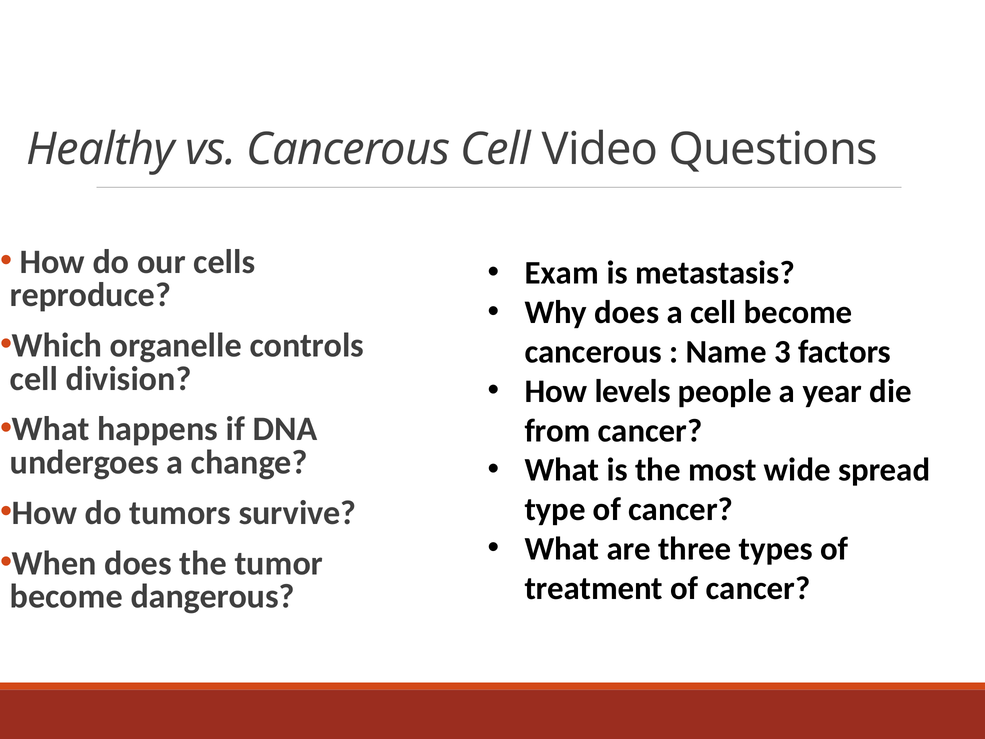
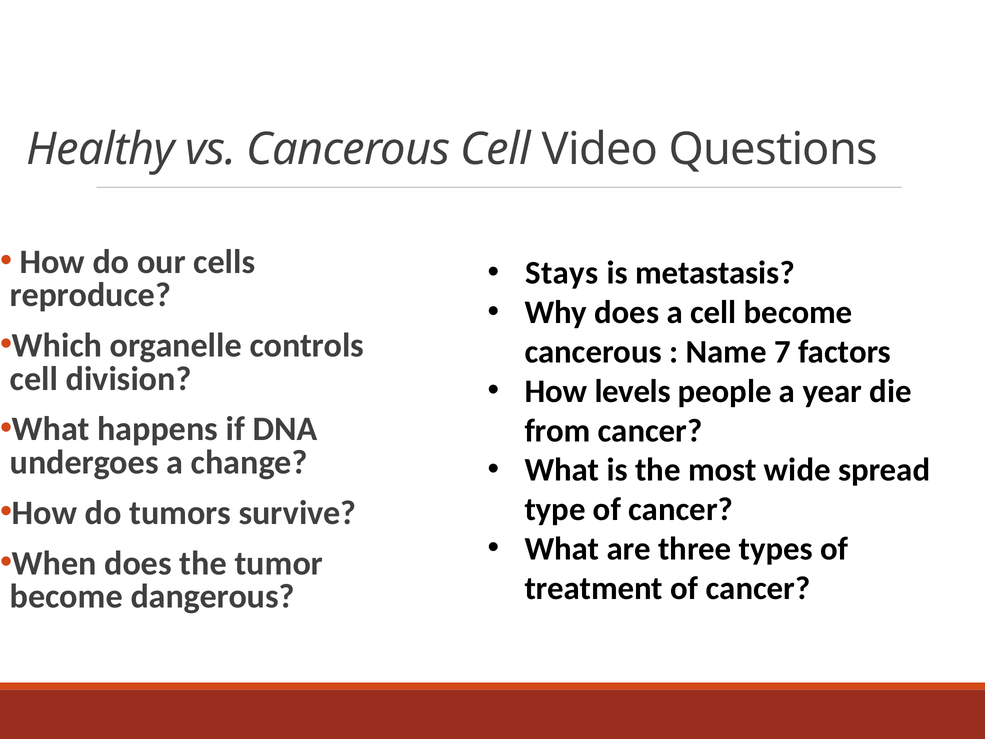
Exam: Exam -> Stays (562, 273)
3: 3 -> 7 (782, 352)
